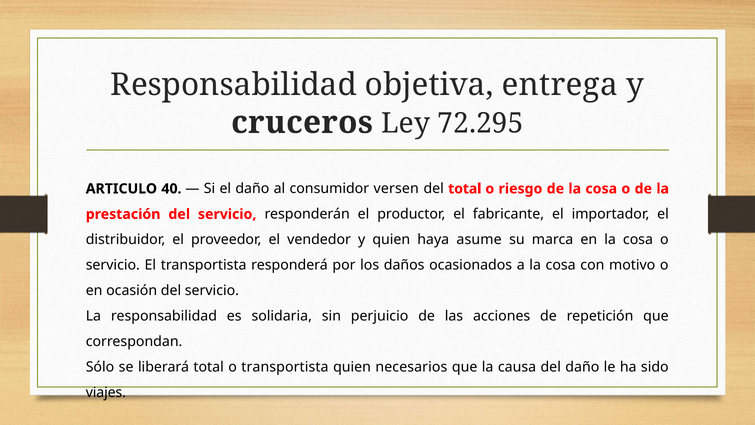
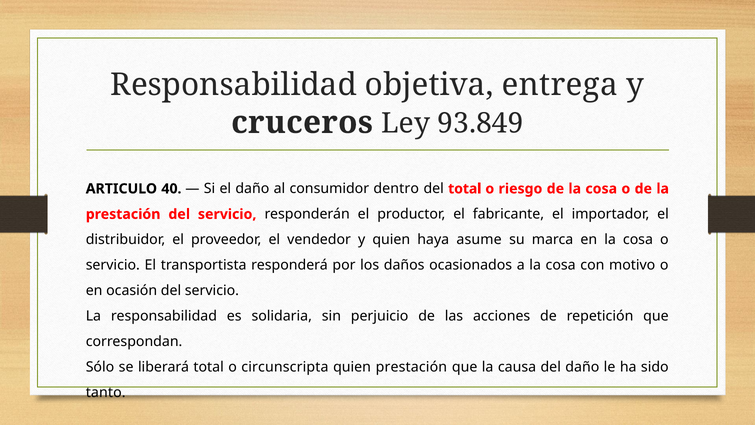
72.295: 72.295 -> 93.849 (481, 123)
versen: versen -> dentro (396, 189)
o transportista: transportista -> circunscripta (285, 367)
quien necesarios: necesarios -> prestación (411, 367)
viajes: viajes -> tanto (106, 392)
